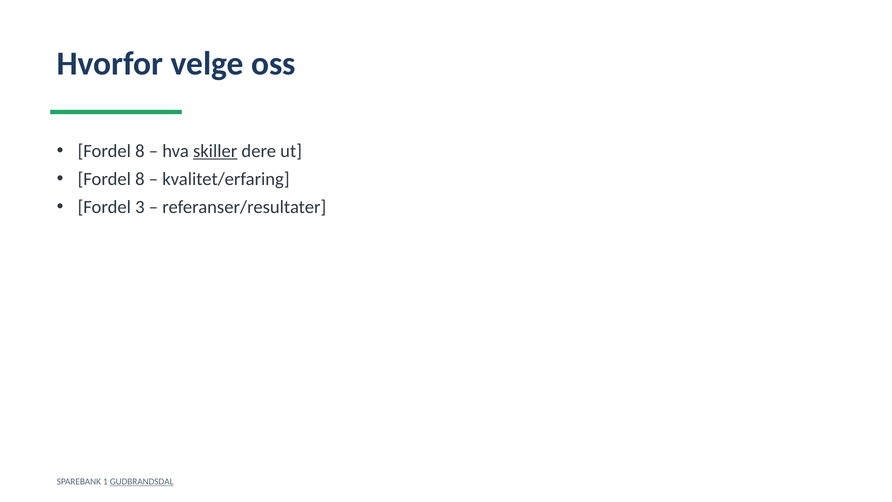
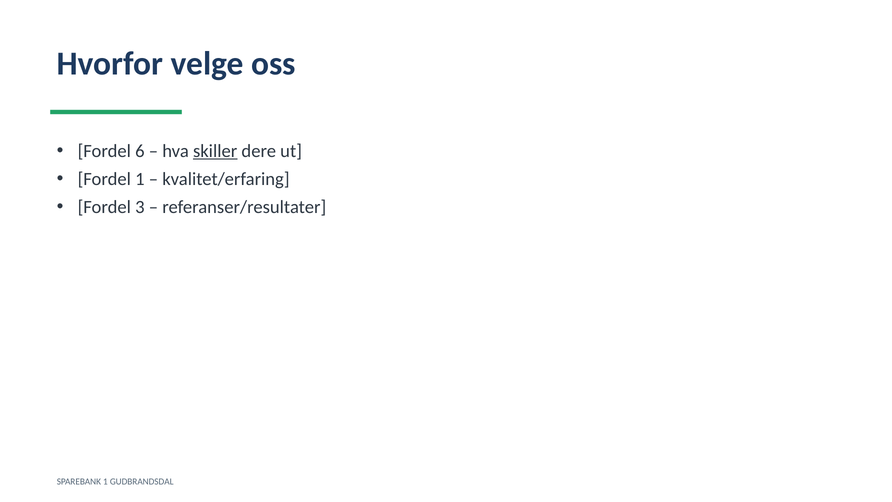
8: 8 -> 6 (140, 151)
8: 8 -> 1 (140, 179)
GUDBRANDSDAL underline: present -> none (142, 481)
